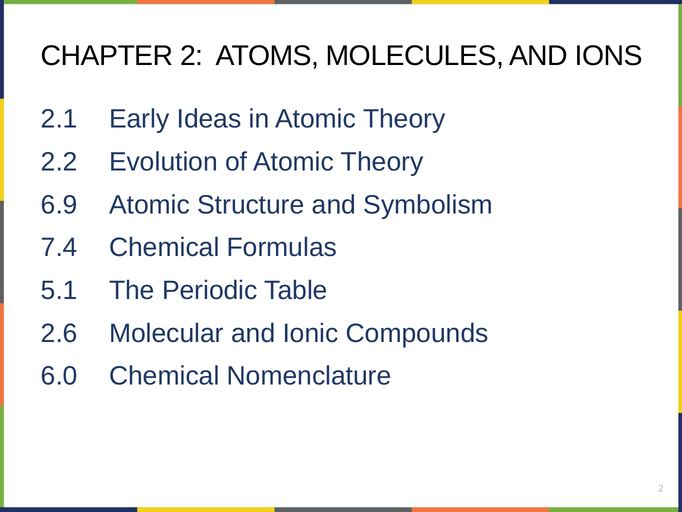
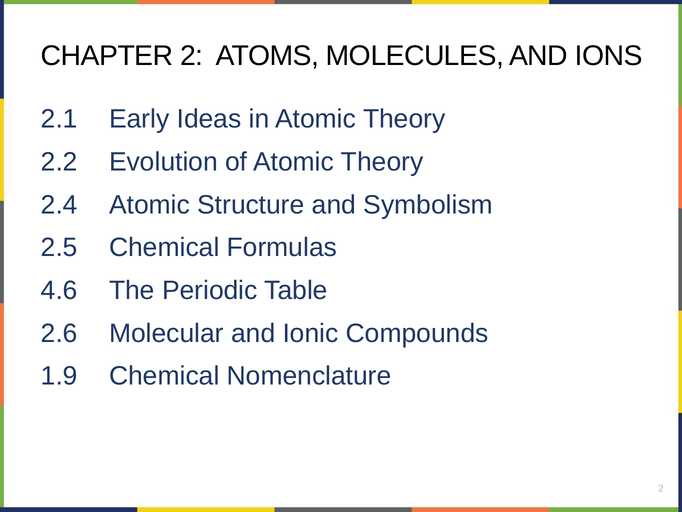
6.9: 6.9 -> 2.4 (59, 205)
7.4: 7.4 -> 2.5 (59, 247)
5.1: 5.1 -> 4.6 (59, 290)
6.0: 6.0 -> 1.9 (59, 376)
